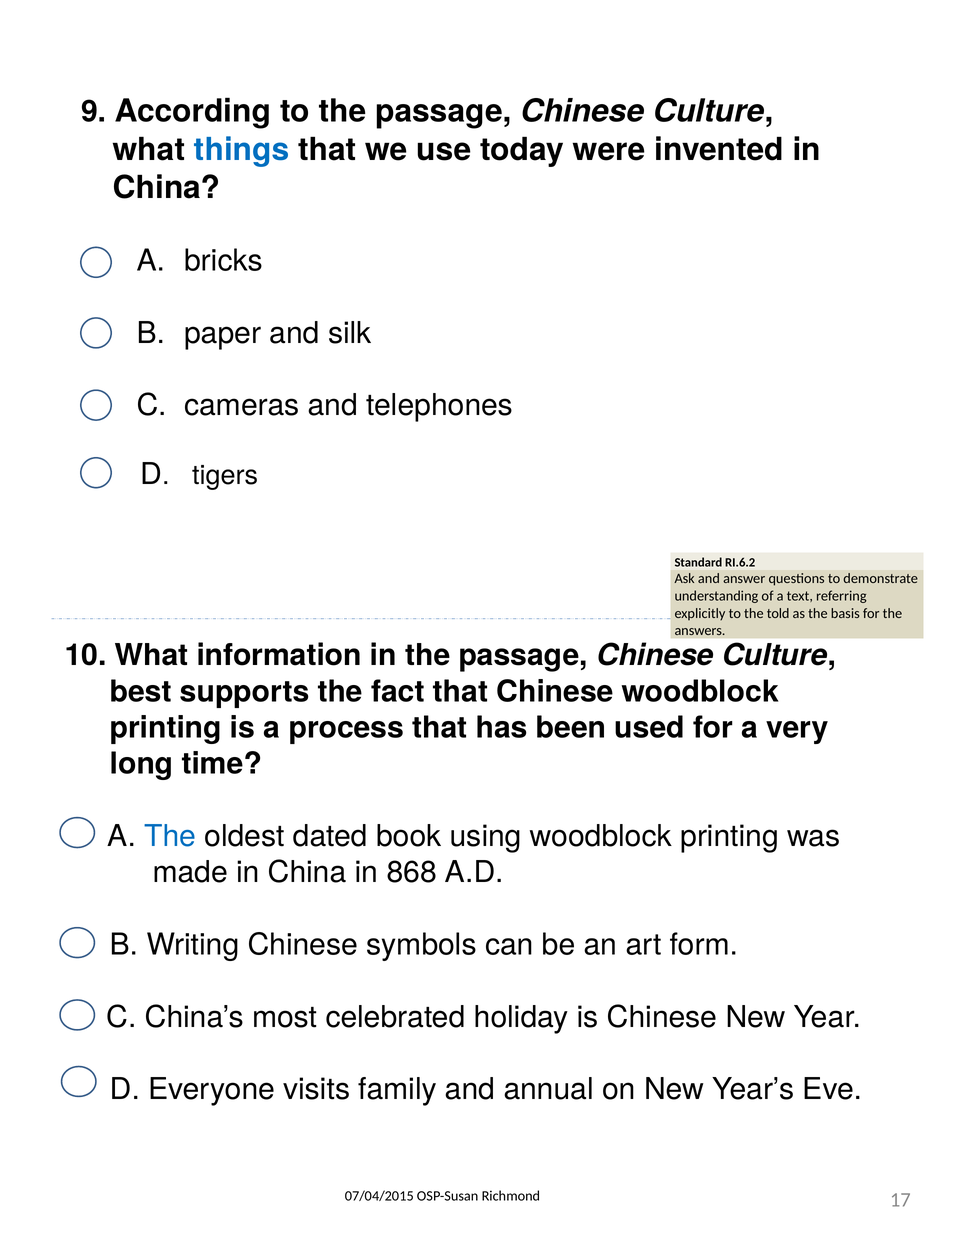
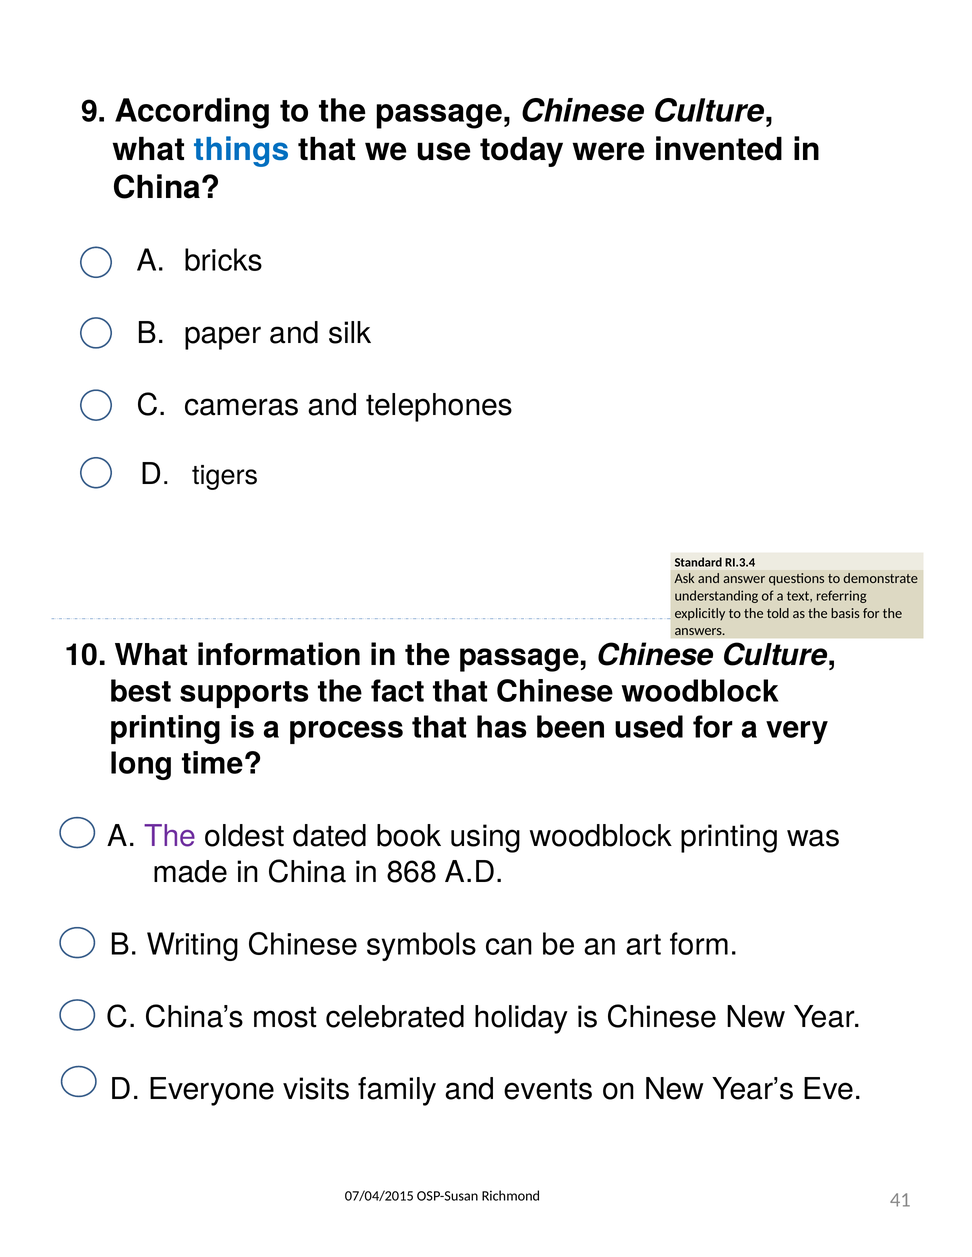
RI.6.2: RI.6.2 -> RI.3.4 (740, 563)
The colour: blue -> purple (170, 837)
annual: annual -> events (549, 1090)
17: 17 -> 41 (900, 1201)
